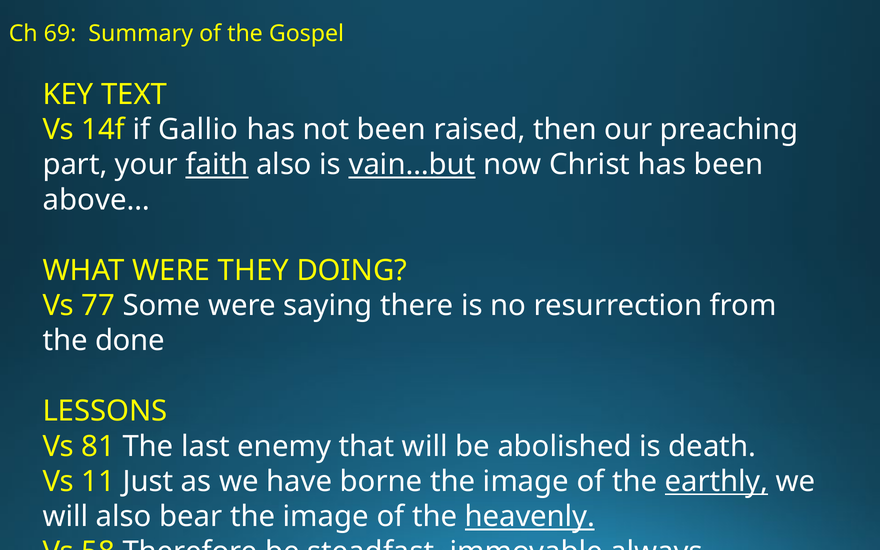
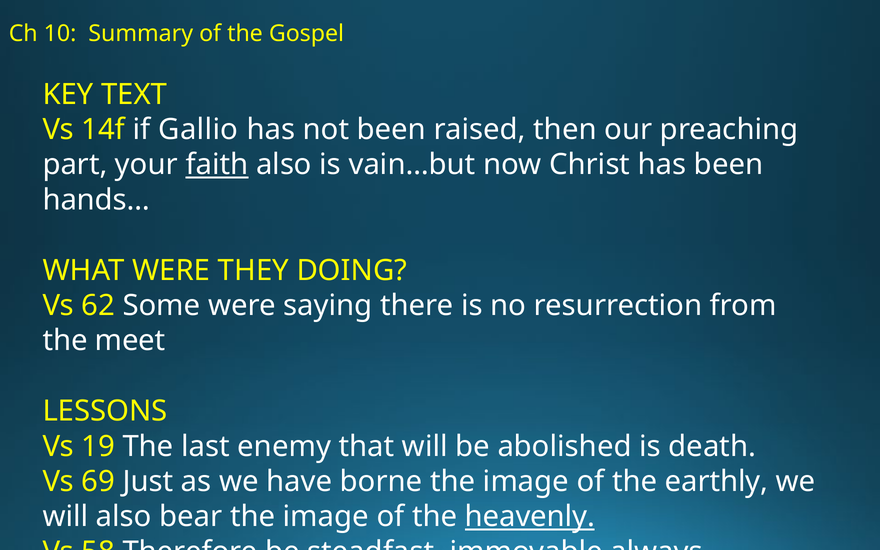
69: 69 -> 10 (60, 34)
vain…but underline: present -> none (412, 165)
above…: above… -> hands… (96, 200)
77: 77 -> 62 (98, 306)
done: done -> meet (130, 341)
81: 81 -> 19 (98, 446)
11: 11 -> 69 (98, 482)
earthly underline: present -> none (716, 482)
